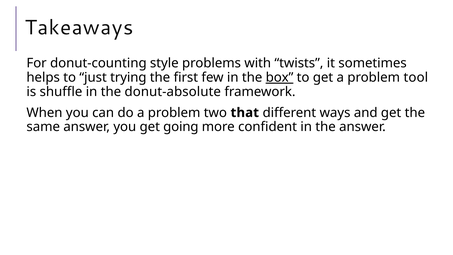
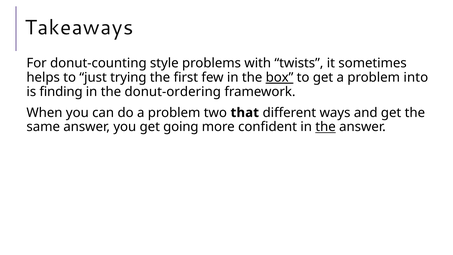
tool: tool -> into (416, 77)
shuffle: shuffle -> finding (61, 92)
donut-absolute: donut-absolute -> donut-ordering (173, 92)
the underline: none -> present (326, 127)
